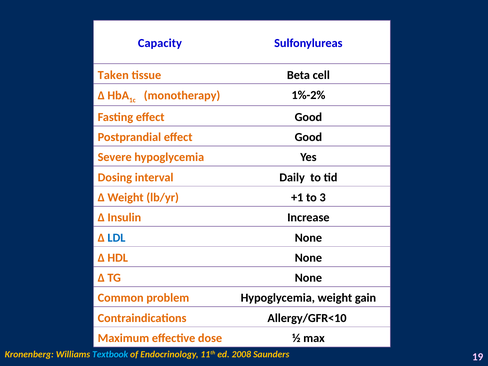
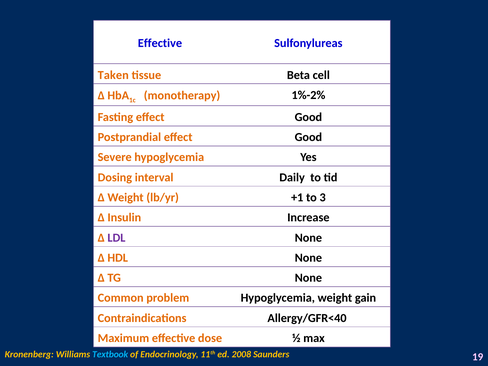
Capacity: Capacity -> Effective (160, 43)
LDL colour: blue -> purple (116, 238)
Allergy/GFR<10: Allergy/GFR<10 -> Allergy/GFR<40 (307, 318)
